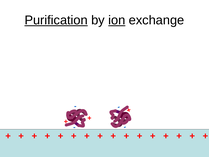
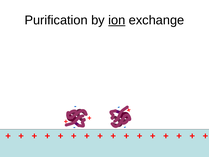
Purification underline: present -> none (56, 20)
